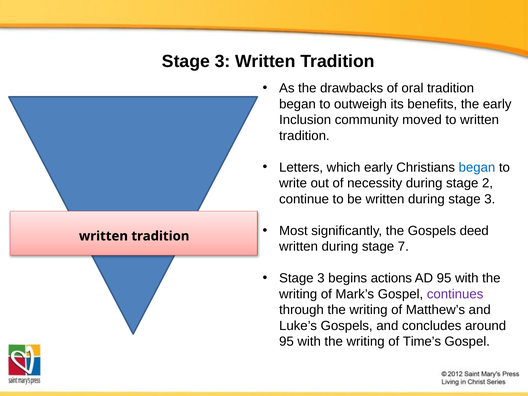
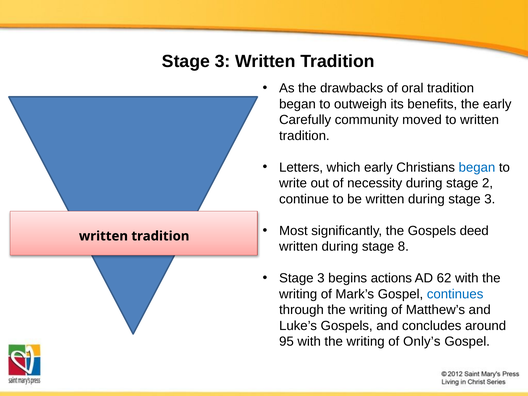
Inclusion: Inclusion -> Carefully (305, 120)
7: 7 -> 8 (403, 247)
AD 95: 95 -> 62 (444, 278)
continues colour: purple -> blue (455, 294)
Time’s: Time’s -> Only’s (422, 342)
